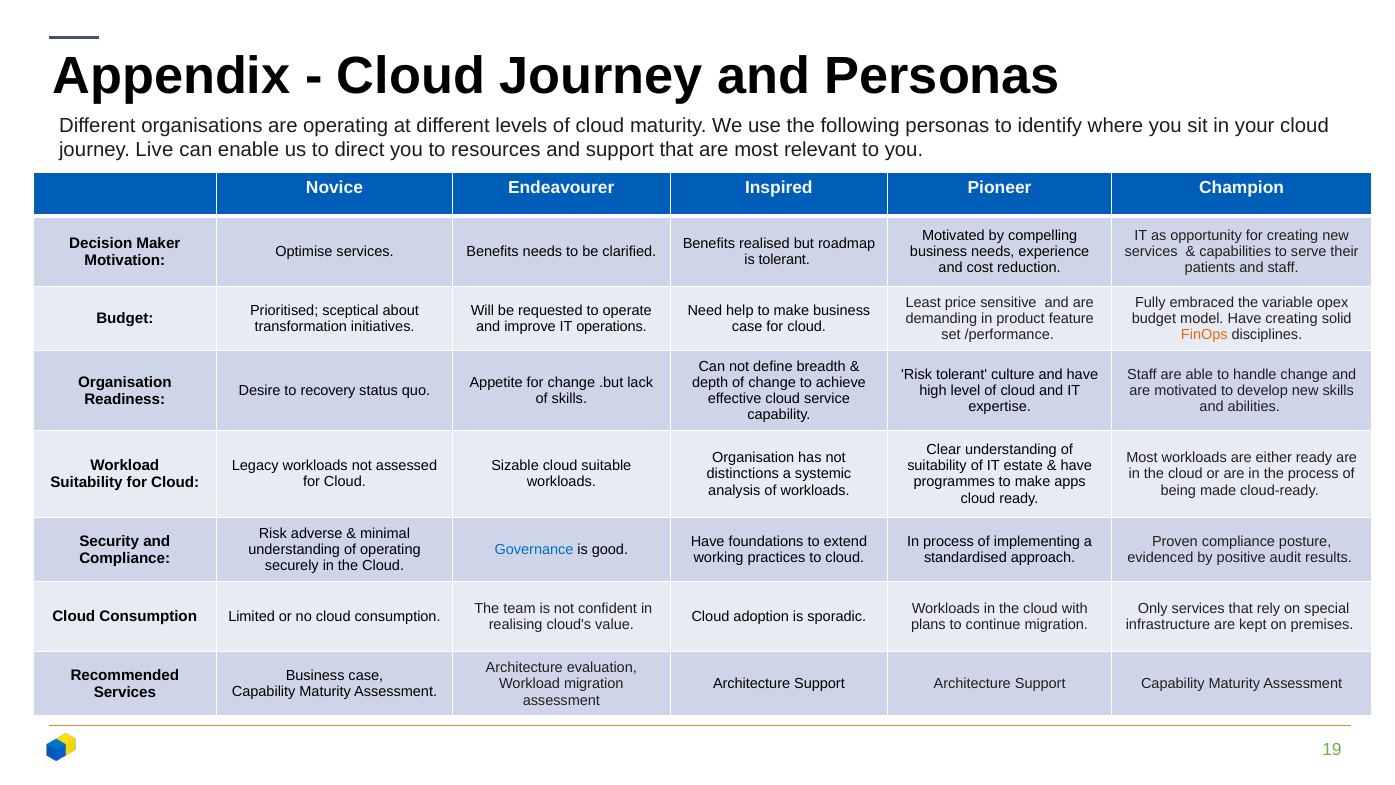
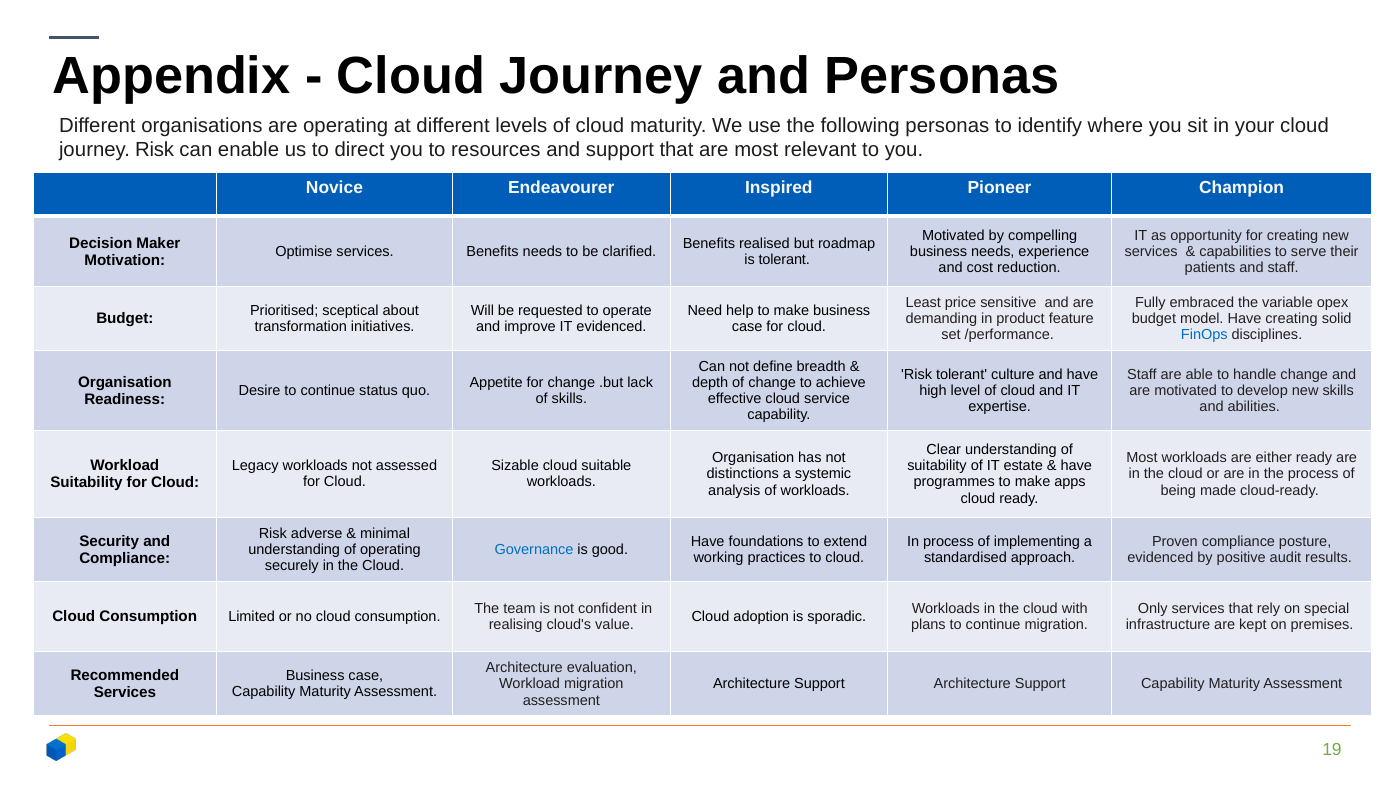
journey Live: Live -> Risk (155, 150)
IT operations: operations -> evidenced (611, 327)
FinOps colour: orange -> blue (1204, 335)
Desire to recovery: recovery -> continue (328, 391)
